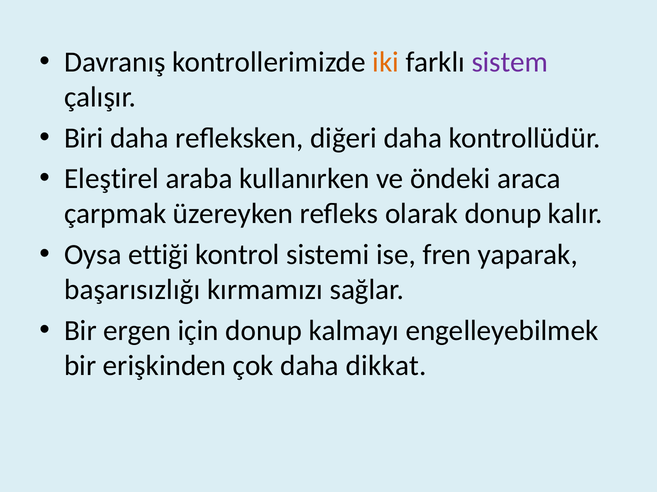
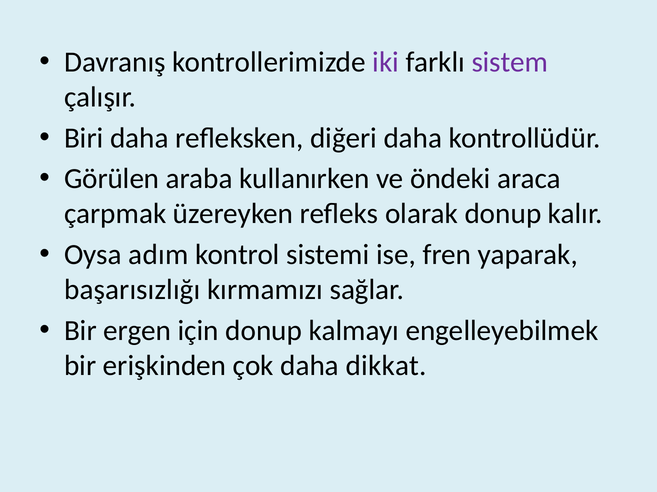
iki colour: orange -> purple (386, 62)
Eleştirel: Eleştirel -> Görülen (112, 179)
ettiği: ettiği -> adım (158, 255)
